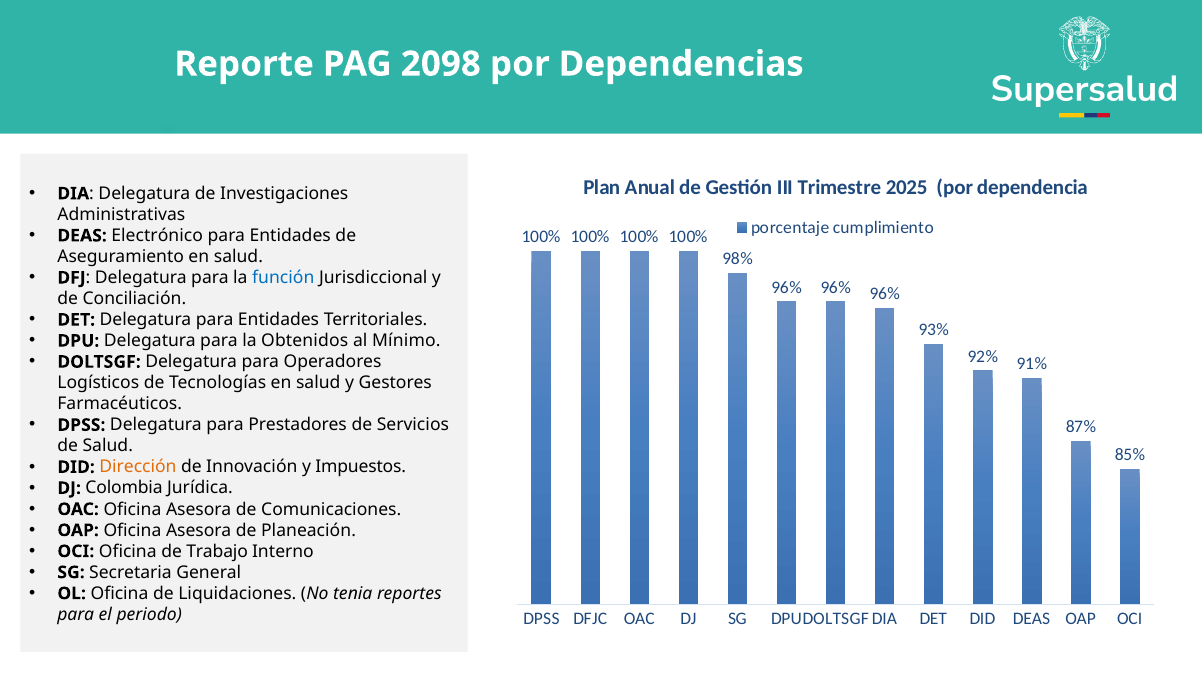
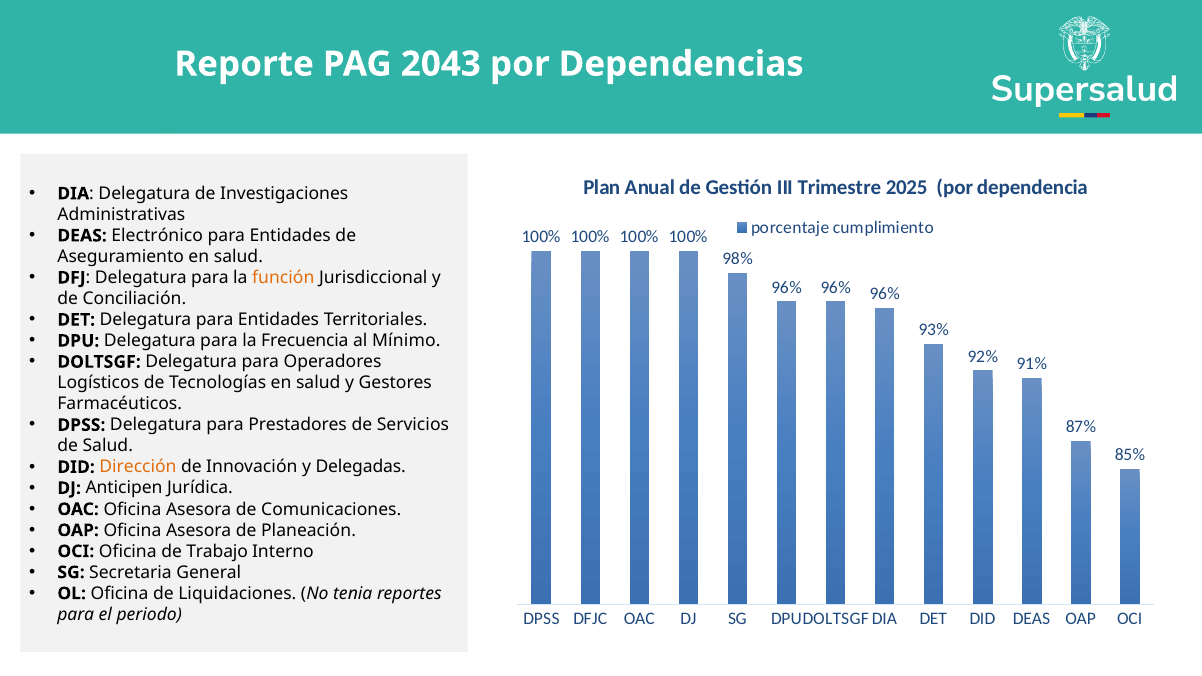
2098: 2098 -> 2043 (441, 64)
función colour: blue -> orange (283, 278)
la Obtenidos: Obtenidos -> Frecuencia (305, 341)
Impuestos: Impuestos -> Delegadas (361, 467)
Colombia: Colombia -> Anticipen (124, 488)
